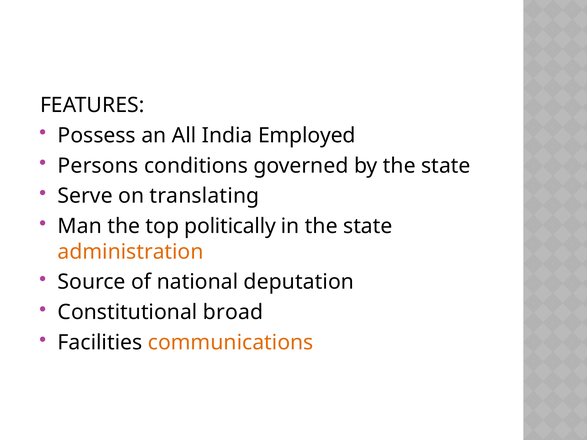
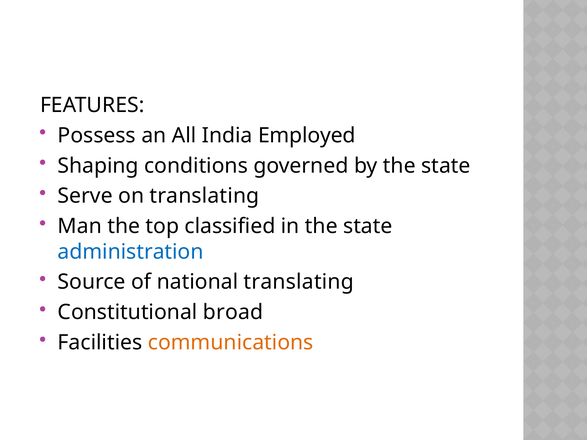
Persons: Persons -> Shaping (98, 166)
politically: politically -> classified (230, 226)
administration colour: orange -> blue (131, 252)
national deputation: deputation -> translating (299, 282)
